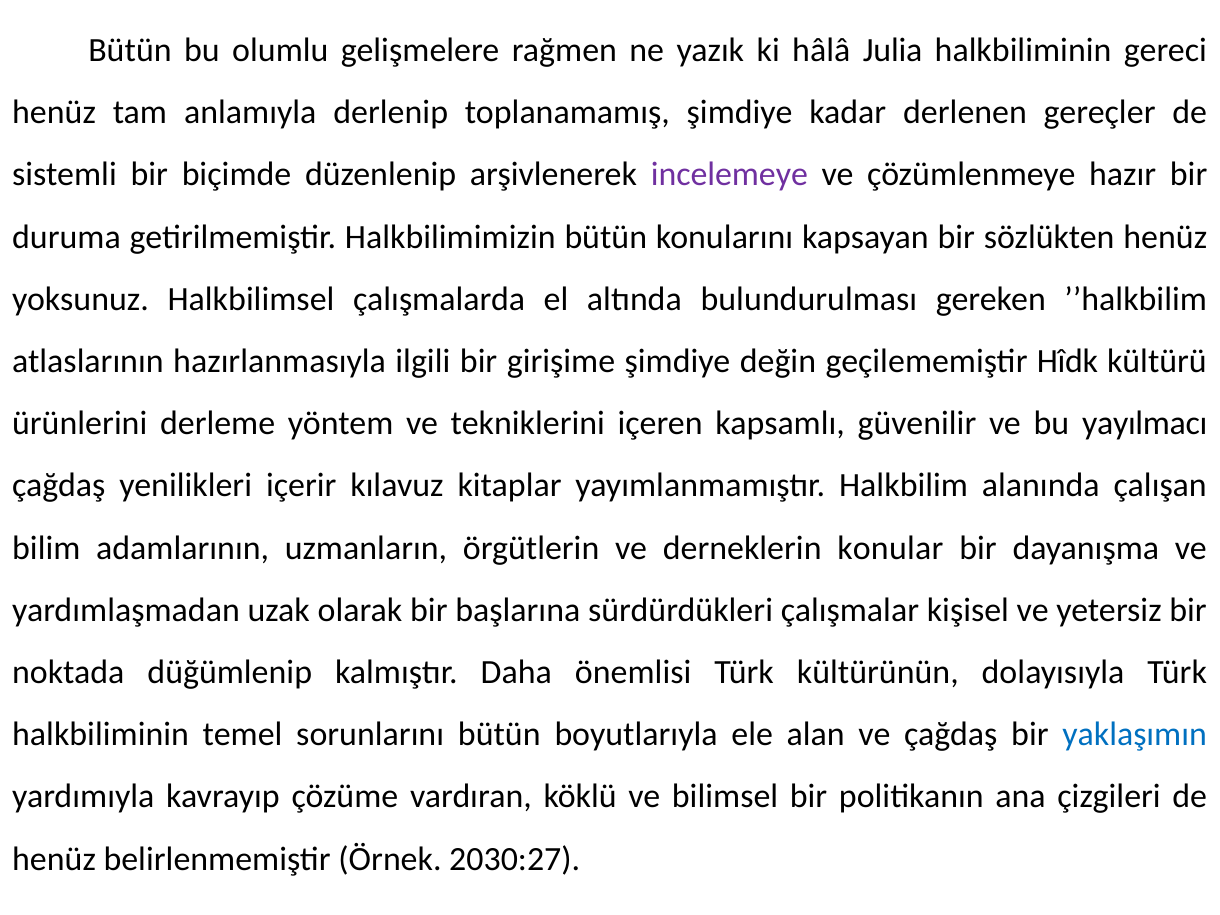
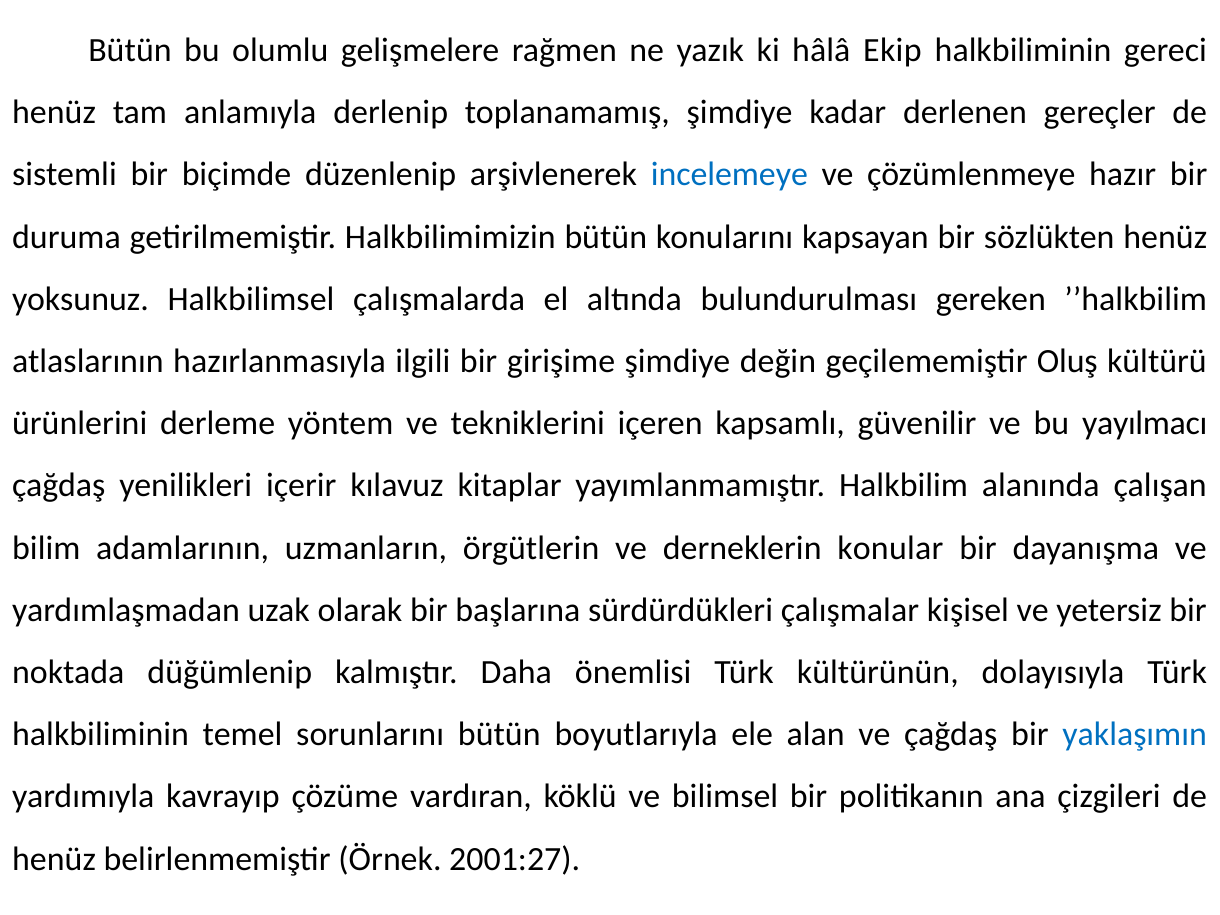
Julia: Julia -> Ekip (892, 50)
incelemeye colour: purple -> blue (729, 175)
Hîdk: Hîdk -> Oluş (1067, 361)
2030:27: 2030:27 -> 2001:27 (515, 859)
